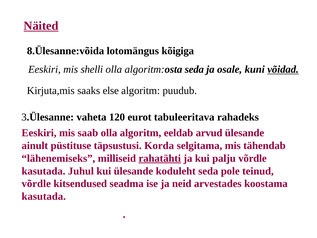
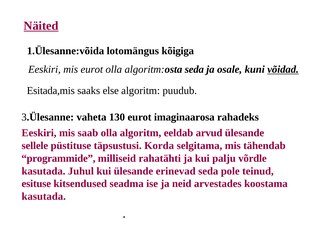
8.Ülesanne:võida: 8.Ülesanne:võida -> 1.Ülesanne:võida (66, 51)
mis shelli: shelli -> eurot (92, 69)
Kirjuta,mis: Kirjuta,mis -> Esitada,mis (51, 91)
120: 120 -> 130 (117, 117)
tabuleeritava: tabuleeritava -> imaginaarosa (184, 117)
ainult: ainult -> sellele (35, 145)
lähenemiseks: lähenemiseks -> programmide (58, 158)
rahatähti underline: present -> none (160, 158)
koduleht: koduleht -> erinevad (176, 171)
võrdle: võrdle -> esituse (36, 184)
